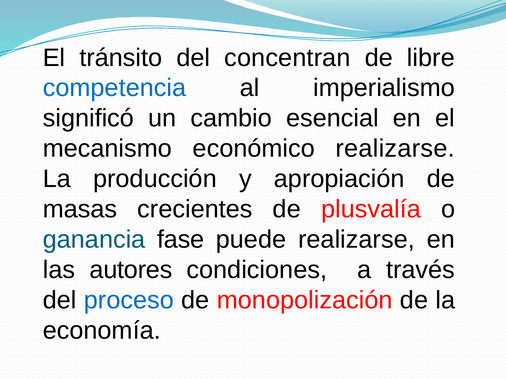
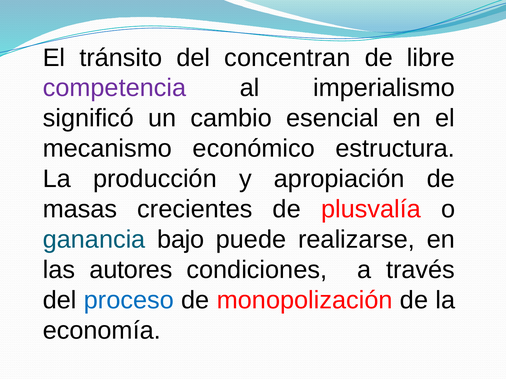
competencia colour: blue -> purple (114, 88)
económico realizarse: realizarse -> estructura (395, 149)
fase: fase -> bajo (181, 240)
